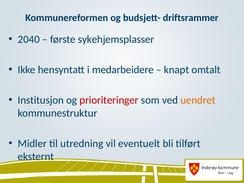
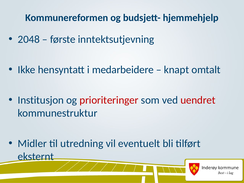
driftsrammer: driftsrammer -> hjemmehjelp (191, 18)
2040: 2040 -> 2048 (29, 39)
sykehjemsplasser: sykehjemsplasser -> inntektsutjevning (116, 39)
uendret colour: orange -> red (198, 100)
